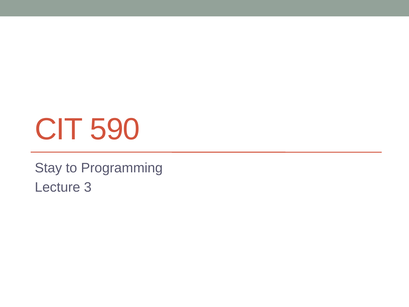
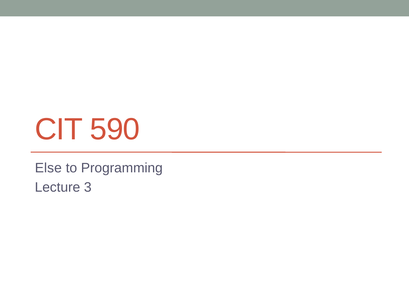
Stay: Stay -> Else (48, 168)
